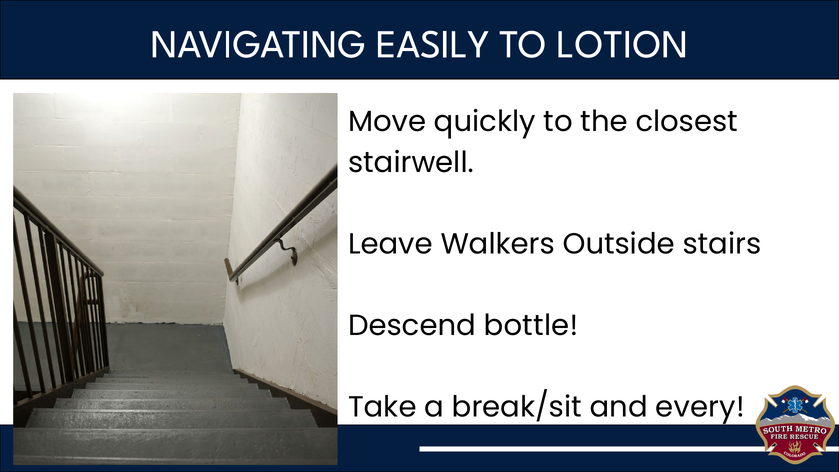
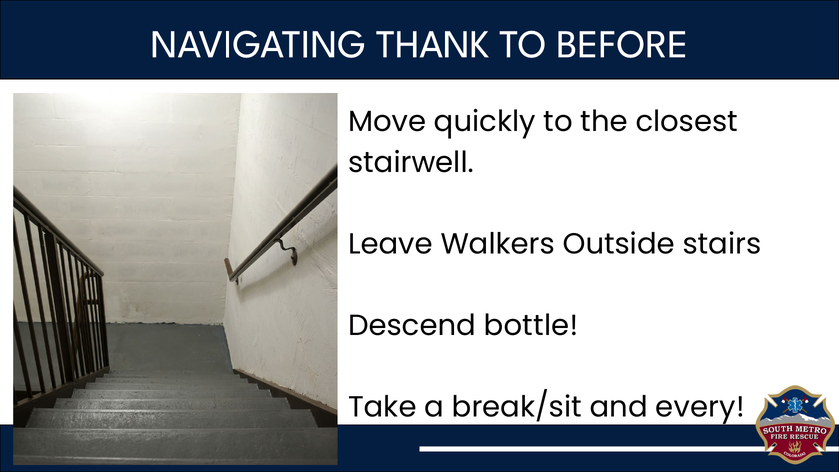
EASILY: EASILY -> THANK (433, 44)
LOTION: LOTION -> BEFORE (622, 44)
